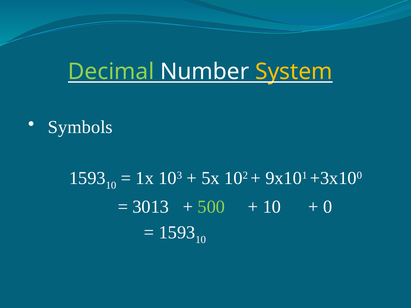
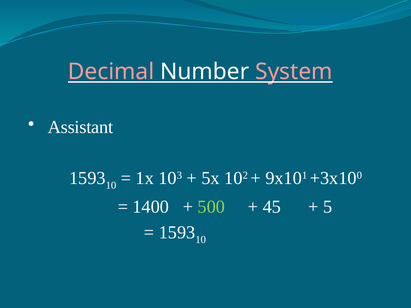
Decimal colour: light green -> pink (111, 72)
System colour: yellow -> pink (294, 72)
Symbols: Symbols -> Assistant (80, 127)
3013: 3013 -> 1400 (151, 207)
10: 10 -> 45 (272, 207)
0: 0 -> 5 (328, 207)
